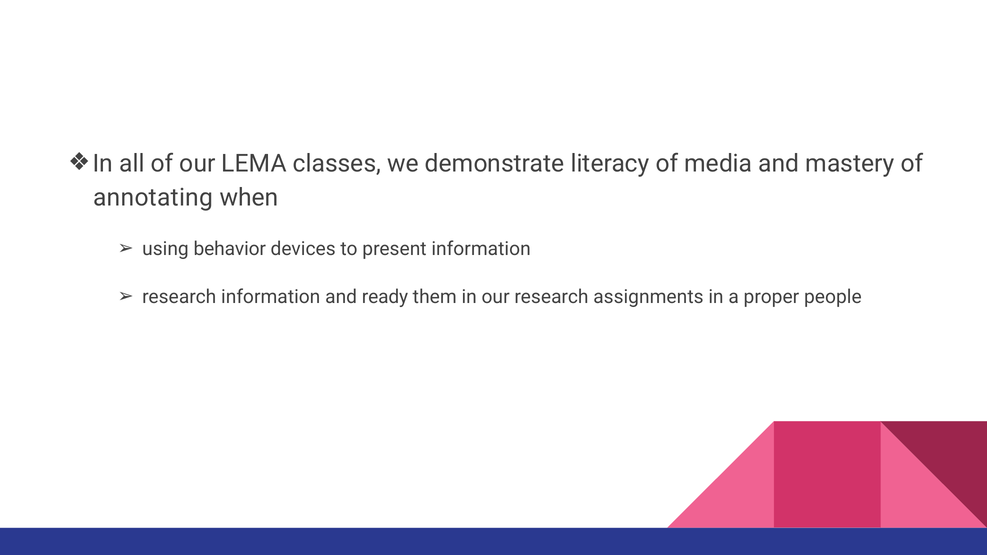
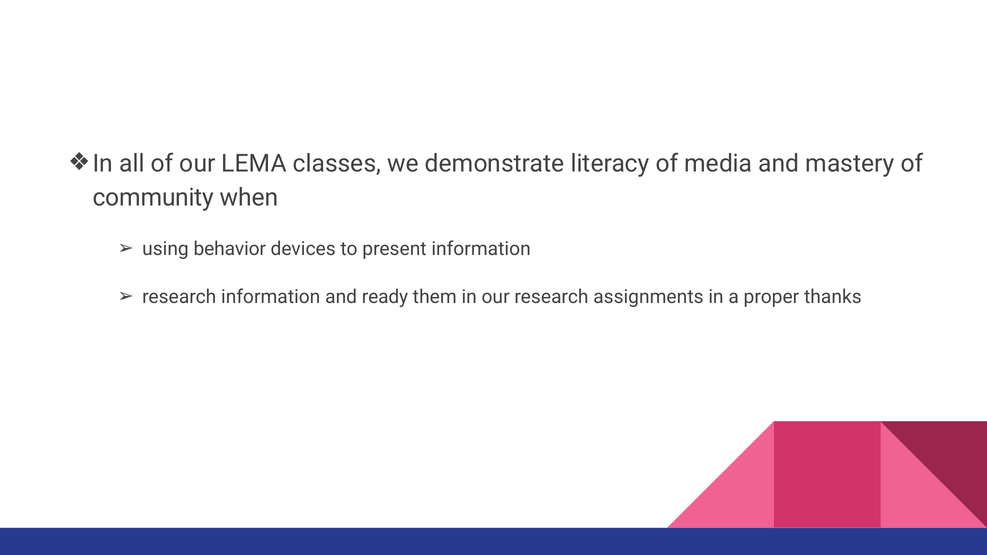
annotating: annotating -> community (153, 198)
people: people -> thanks (833, 297)
